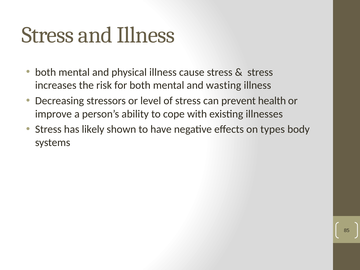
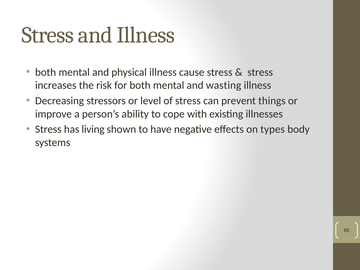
health: health -> things (272, 101)
likely: likely -> living (93, 129)
